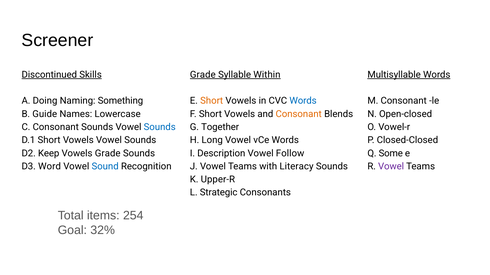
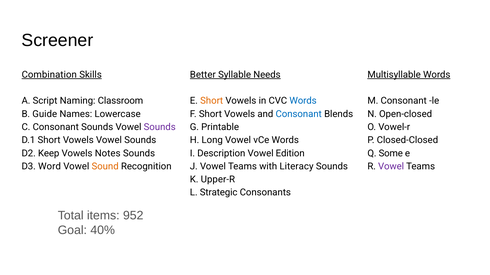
Discontinued: Discontinued -> Combination (49, 75)
Grade: Grade -> Better (203, 75)
Within: Within -> Needs (267, 75)
Doing: Doing -> Script (45, 101)
Something: Something -> Classroom (120, 101)
Consonant colour: orange -> blue (299, 114)
Sounds colour: blue -> purple (160, 127)
Together: Together -> Printable (220, 127)
Vowels Grade: Grade -> Notes (108, 154)
Follow: Follow -> Edition (290, 154)
Sound colour: blue -> orange (105, 167)
254: 254 -> 952 (133, 216)
32%: 32% -> 40% (103, 231)
